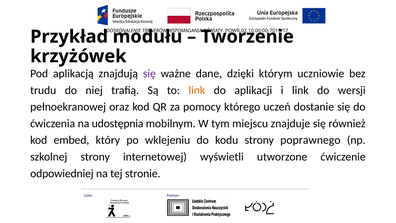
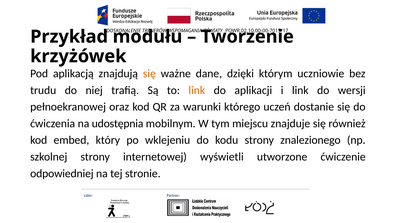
się colour: purple -> orange (149, 73)
pomocy: pomocy -> warunki (202, 107)
poprawnego: poprawnego -> znalezionego (310, 140)
